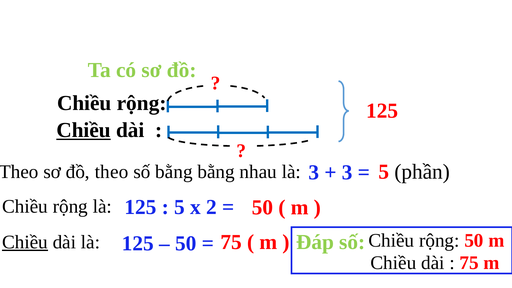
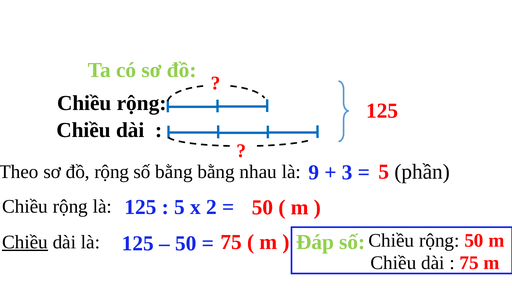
Chiều underline: present -> none (84, 130)
đồ theo: theo -> rộng (112, 172)
là 3: 3 -> 9 (314, 173)
